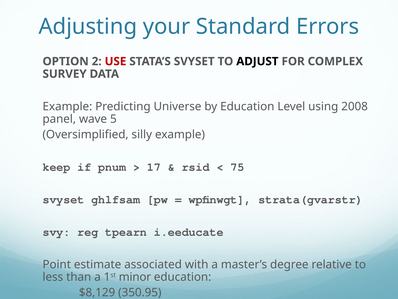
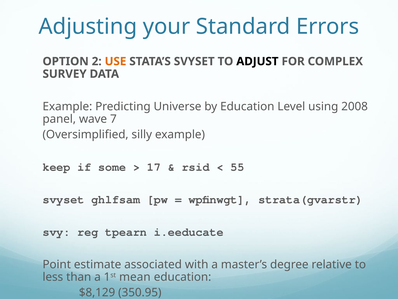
USE colour: red -> orange (115, 61)
5: 5 -> 7 (113, 119)
pnum: pnum -> some (112, 167)
75: 75 -> 55 (237, 167)
minor: minor -> mean (135, 277)
